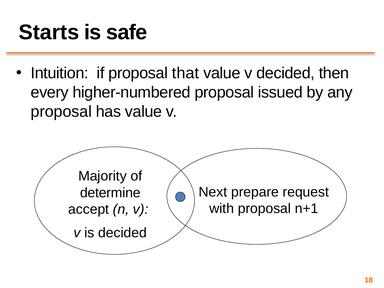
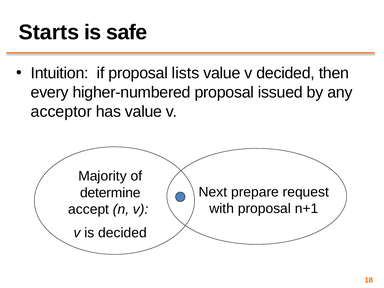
that: that -> lists (186, 73)
proposal: proposal -> acceptor (61, 111)
